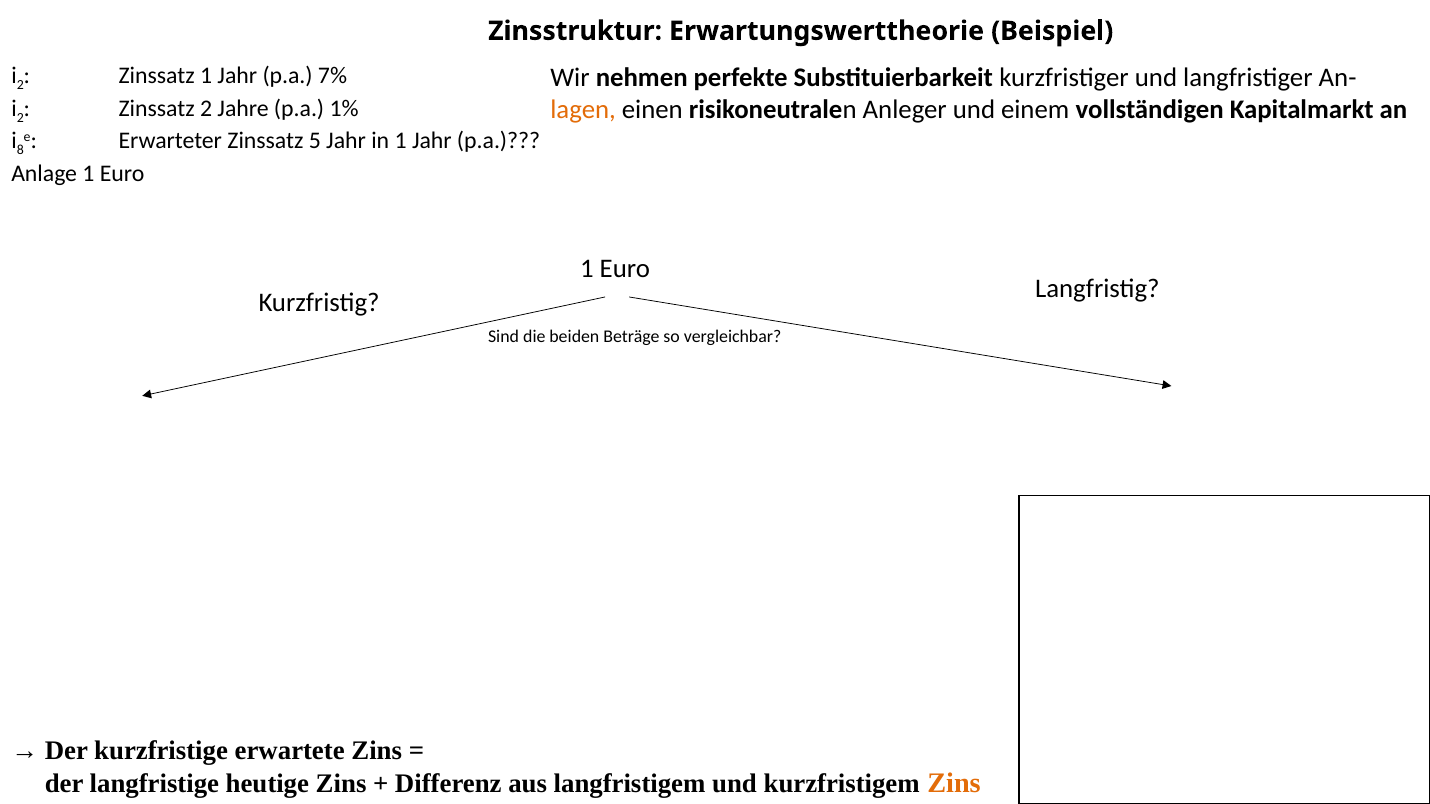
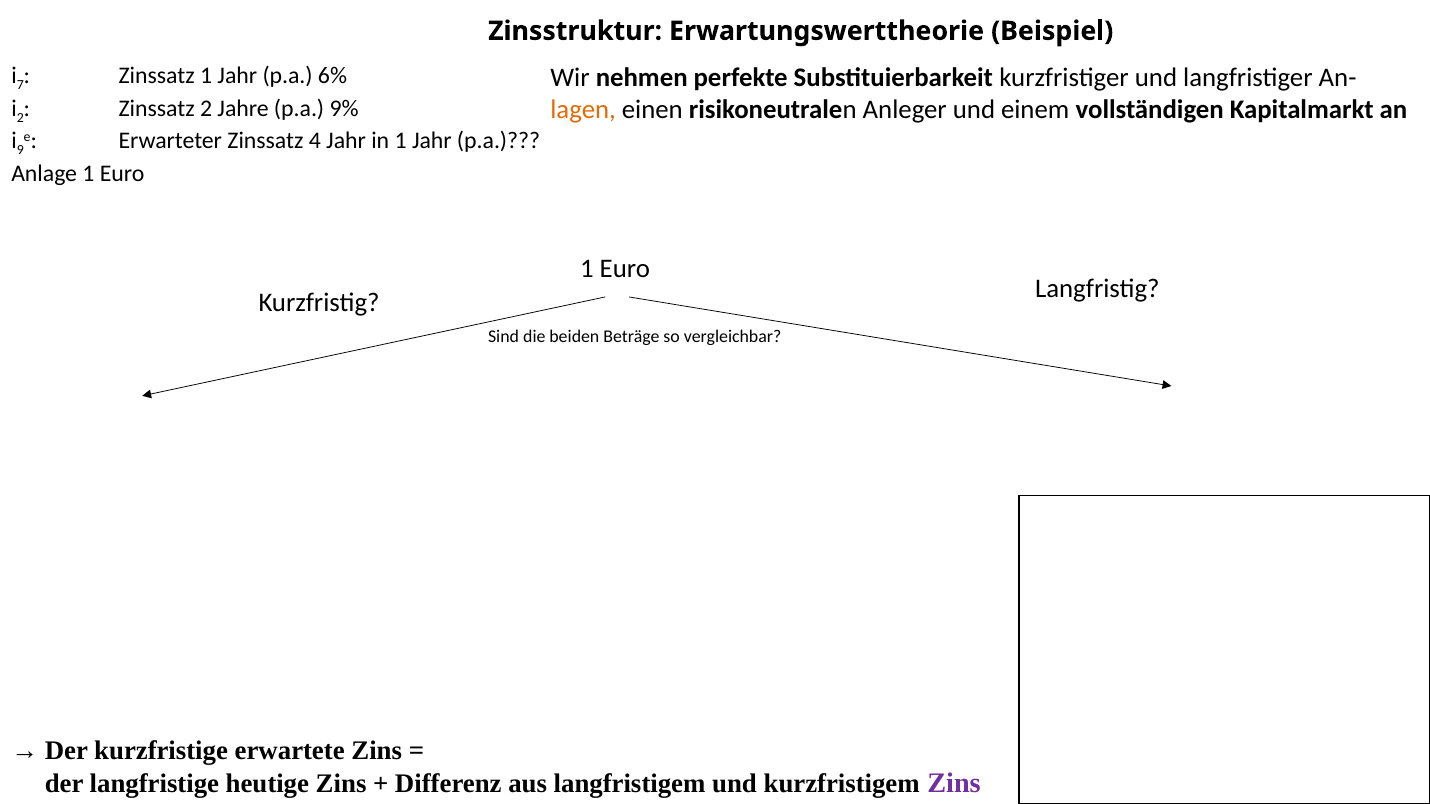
2: 2 -> 7 (20, 85)
7%: 7% -> 6% (333, 76)
1%: 1% -> 9% (344, 109)
8: 8 -> 9 (20, 150)
5: 5 -> 4 (315, 141)
Zins colour: orange -> purple (954, 784)
